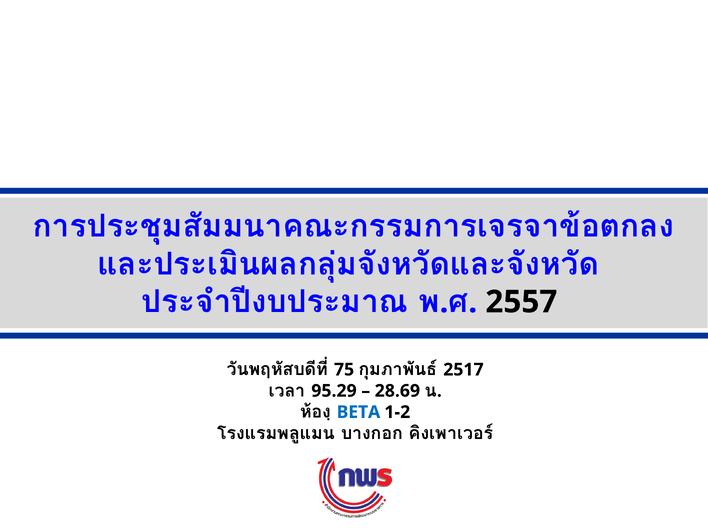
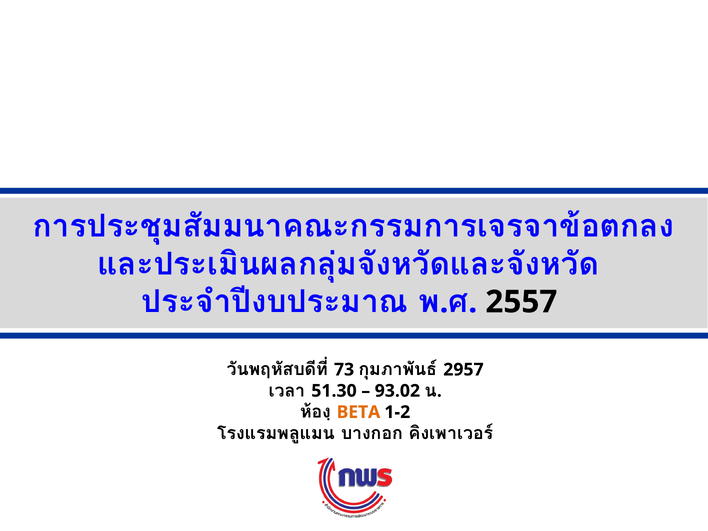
75: 75 -> 73 (344, 370)
2517: 2517 -> 2957 (463, 370)
95.29: 95.29 -> 51.30 (334, 391)
28.69: 28.69 -> 93.02 (397, 391)
BETA colour: blue -> orange (358, 412)
